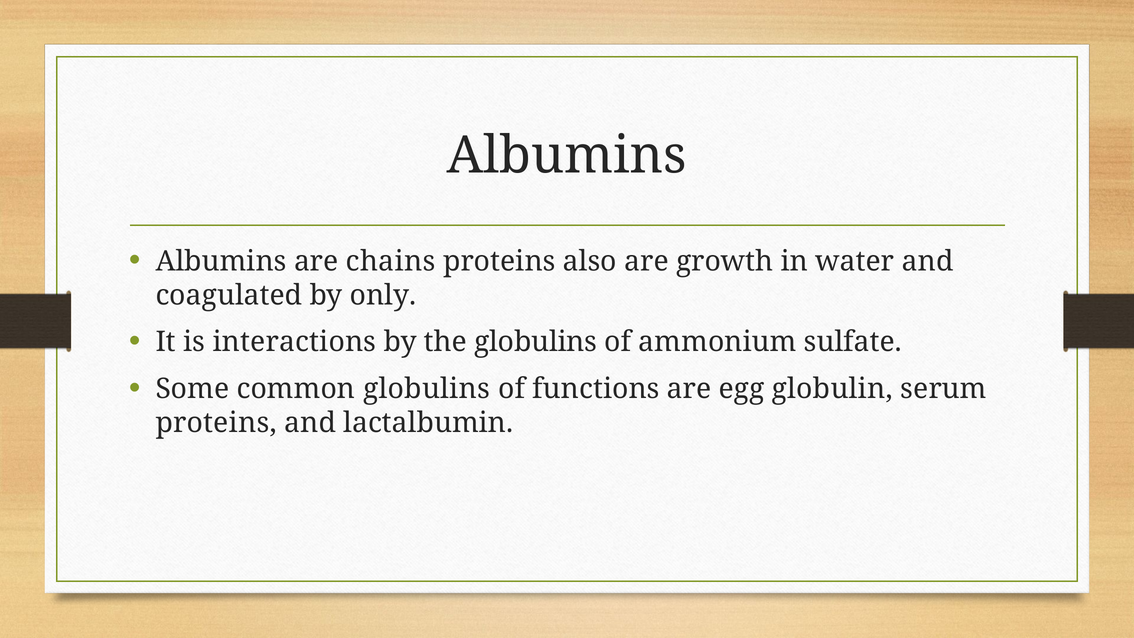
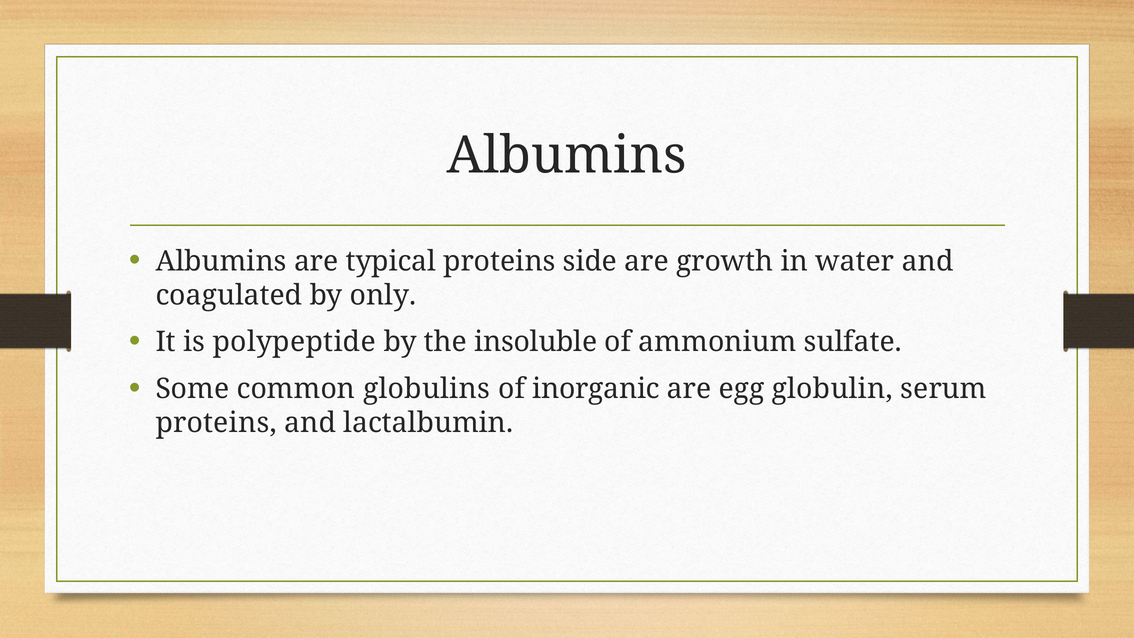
chains: chains -> typical (391, 261)
also: also -> side (590, 261)
interactions: interactions -> polypeptide (294, 342)
the globulins: globulins -> insoluble (536, 342)
functions: functions -> inorganic (596, 389)
